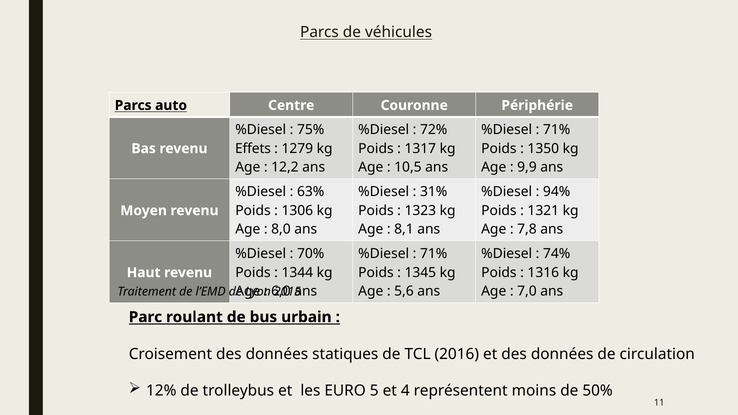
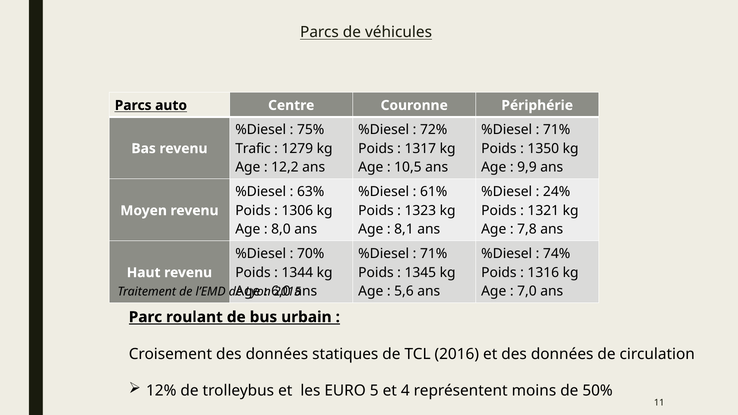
Effets: Effets -> Trafic (253, 149)
31%: 31% -> 61% (434, 192)
94%: 94% -> 24% (557, 192)
